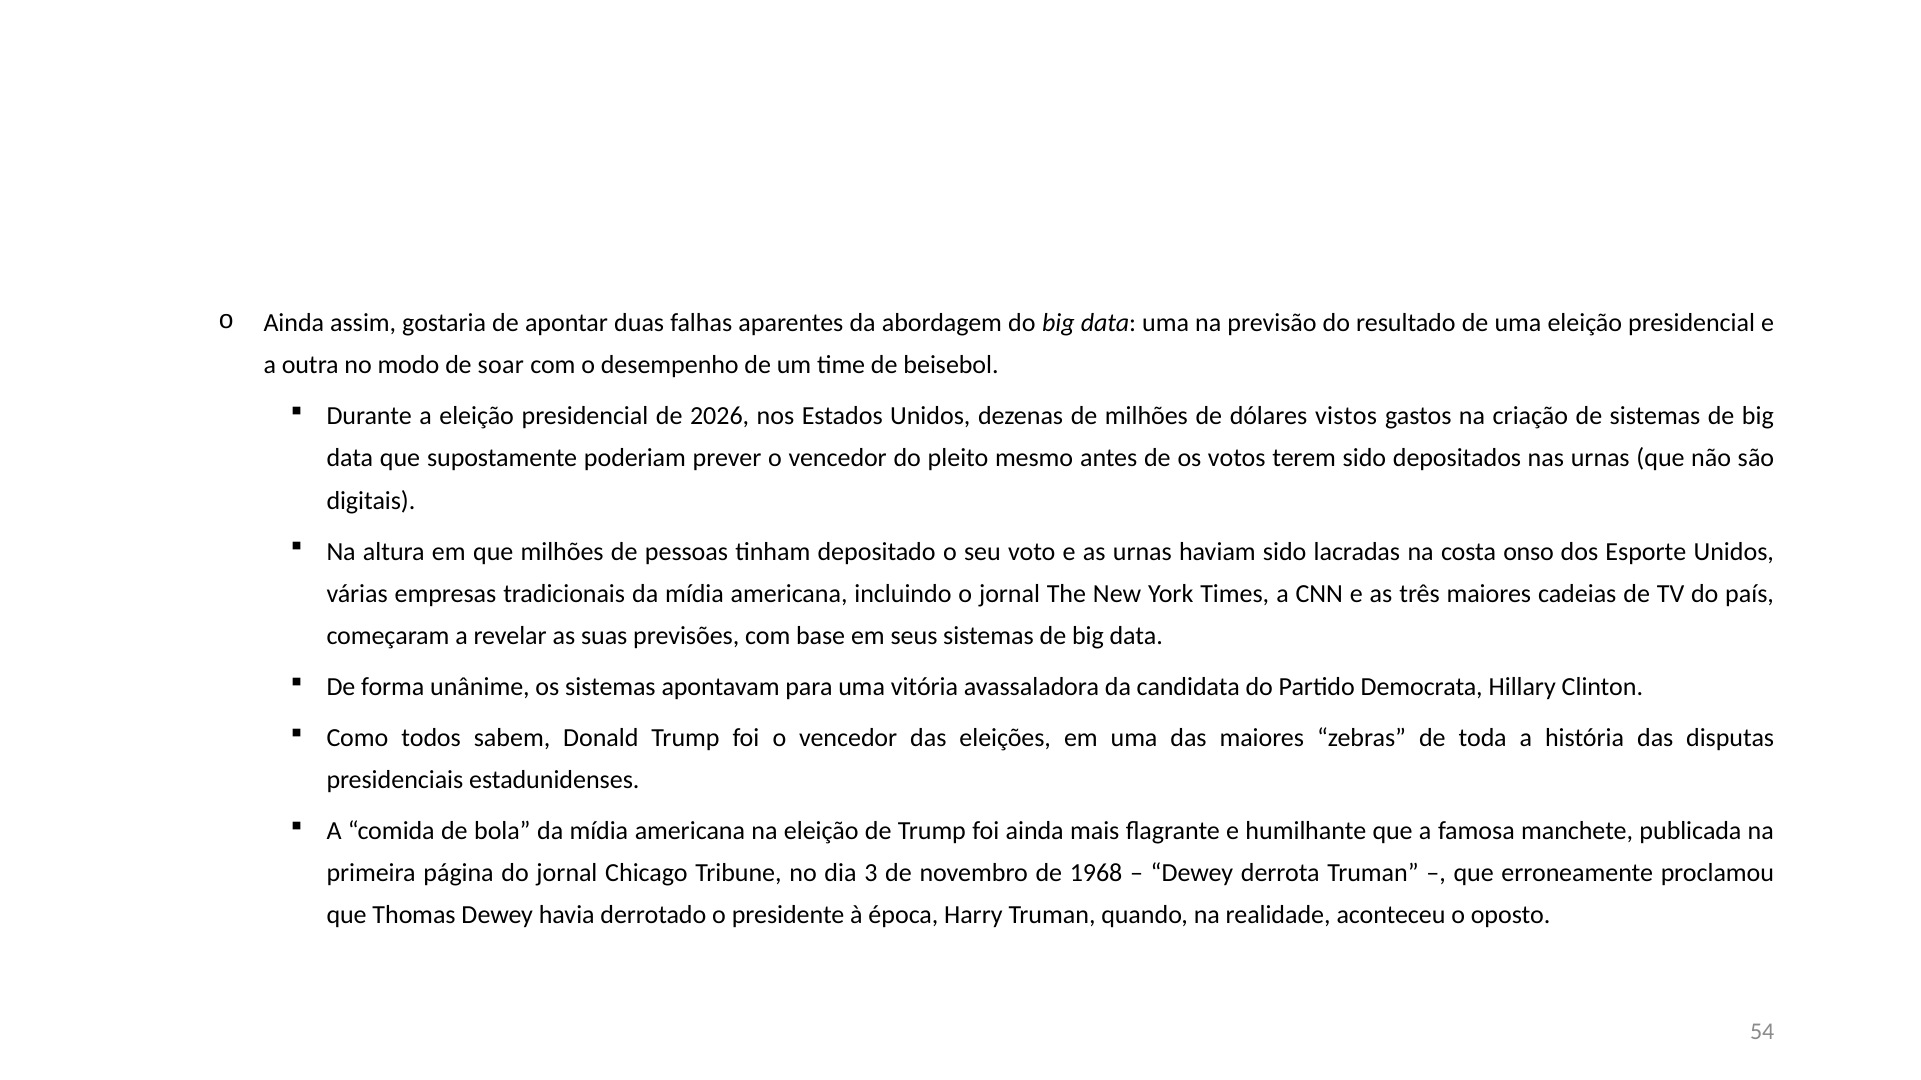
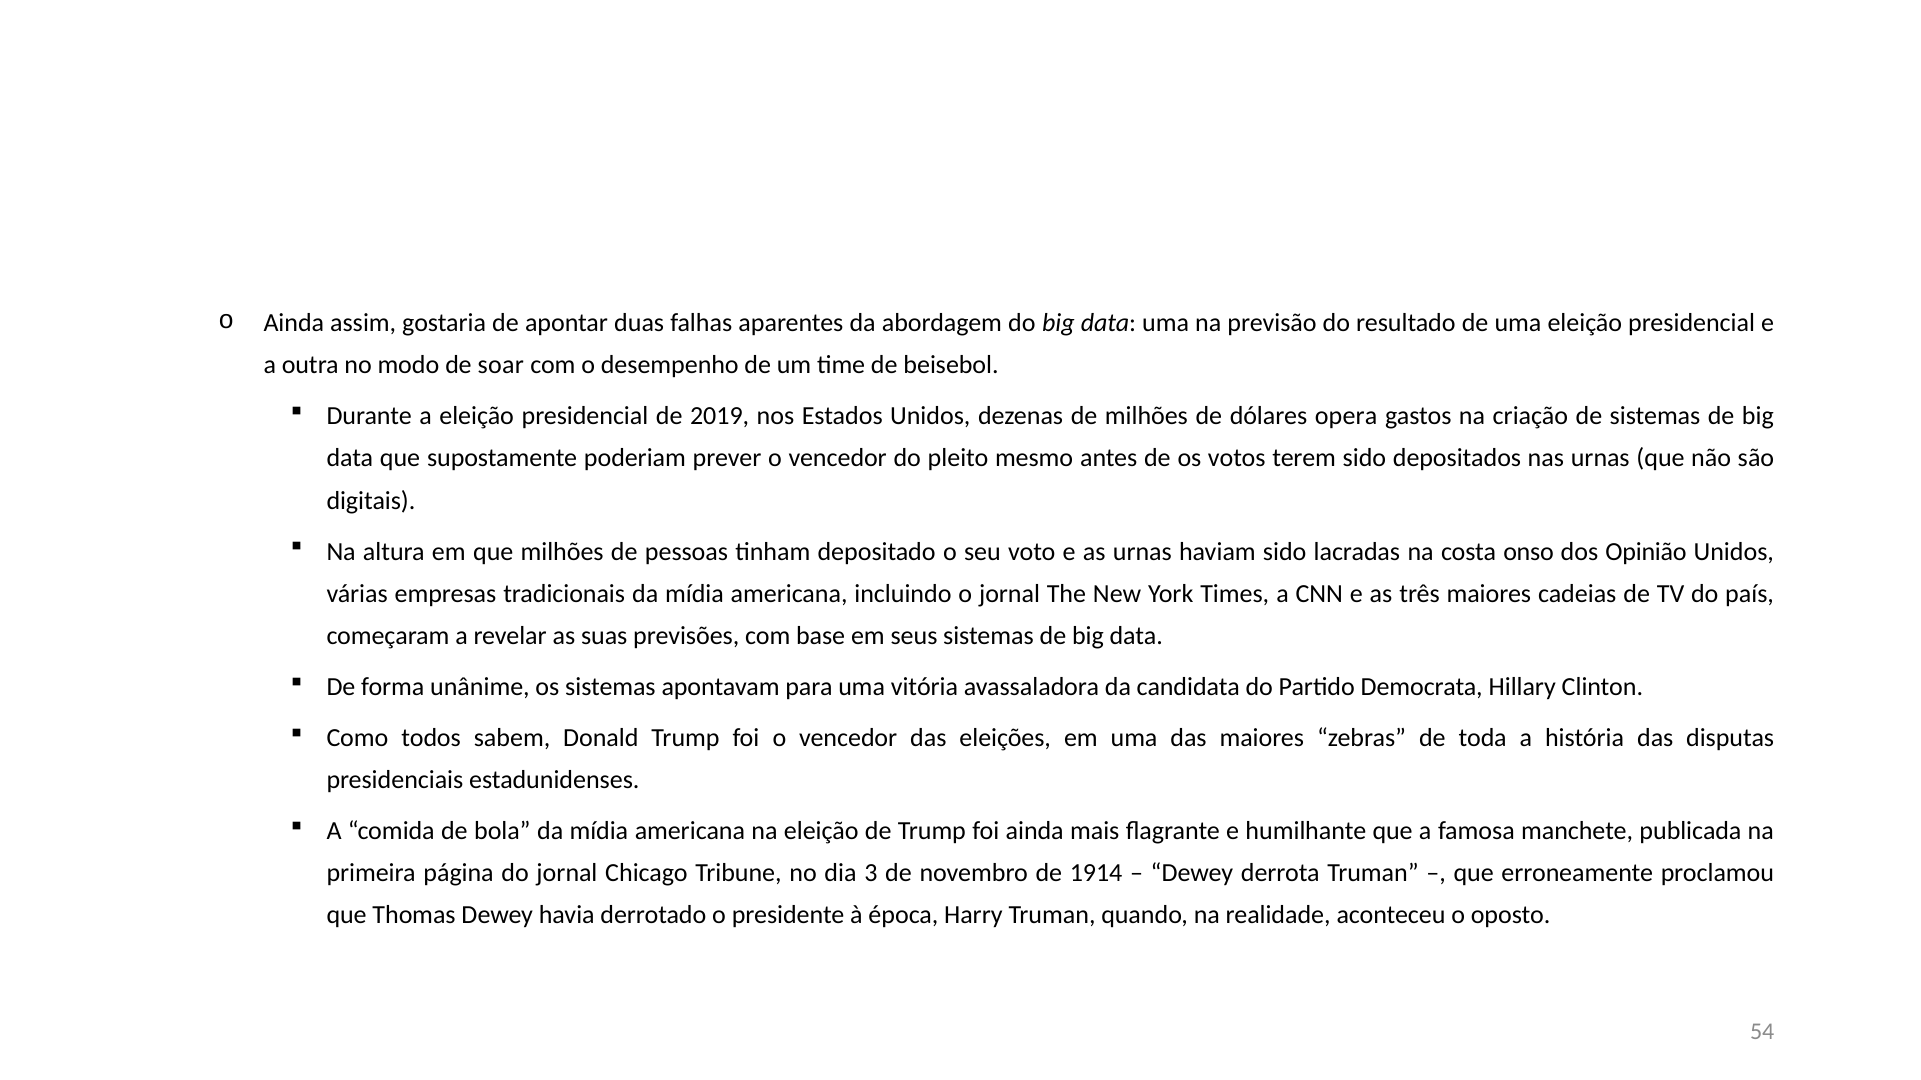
2026: 2026 -> 2019 (720, 416)
vistos: vistos -> opera (1346, 416)
Esporte: Esporte -> Opinião (1646, 552)
1968: 1968 -> 1914 (1096, 874)
